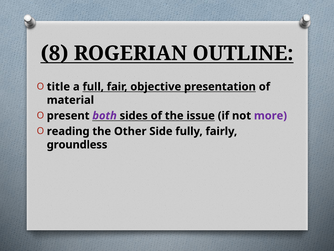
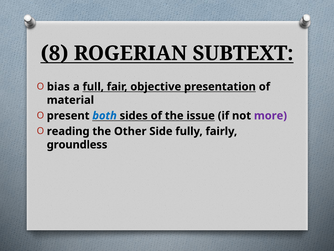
OUTLINE: OUTLINE -> SUBTEXT (243, 53)
title: title -> bias (58, 87)
both colour: purple -> blue (105, 115)
